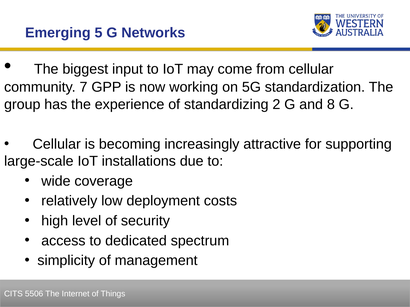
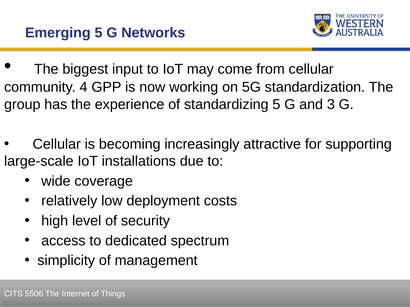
7: 7 -> 4 (84, 87)
standardizing 2: 2 -> 5 (276, 105)
8: 8 -> 3 (331, 105)
